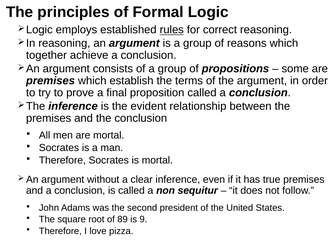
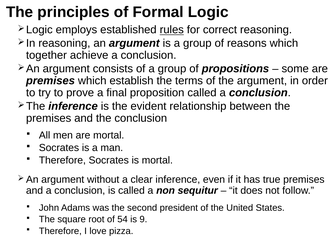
89: 89 -> 54 (123, 220)
